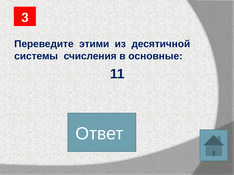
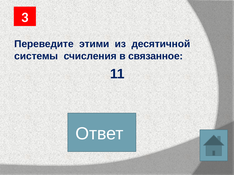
основные: основные -> связанное (156, 56)
